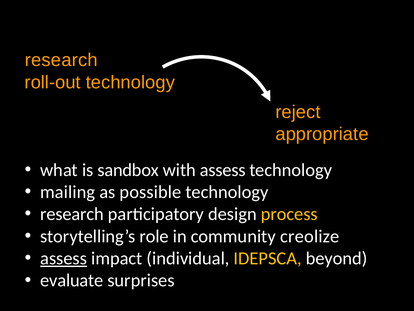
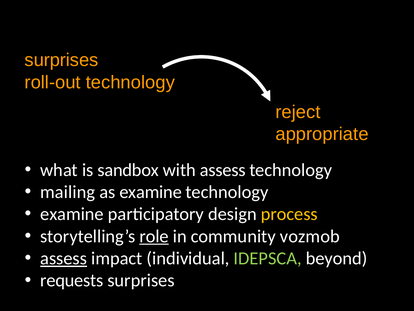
research: research -> surprises (61, 60)
as possible: possible -> examine (151, 192)
research: research -> examine (72, 214)
role underline: none -> present (154, 236)
creolize: creolize -> vozmob (310, 236)
IDEPSCA colour: yellow -> light green (268, 258)
evaluate: evaluate -> requests (72, 280)
